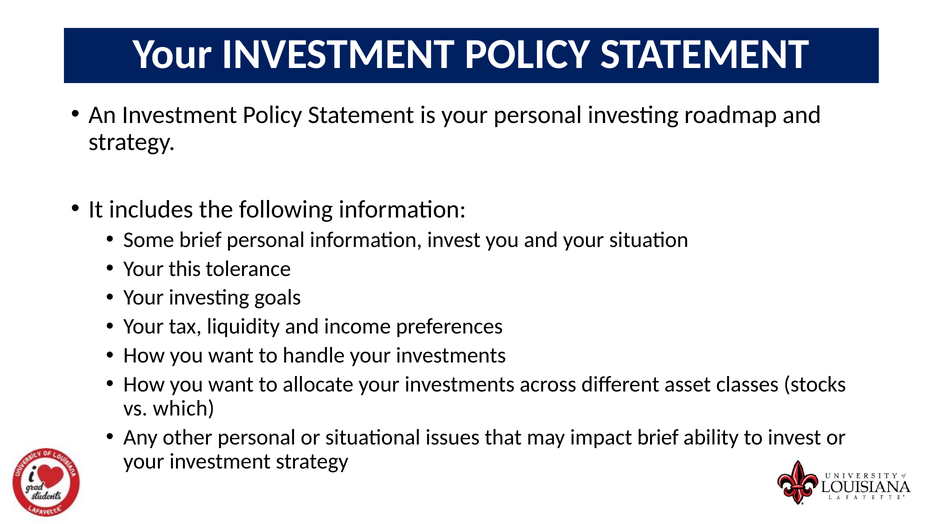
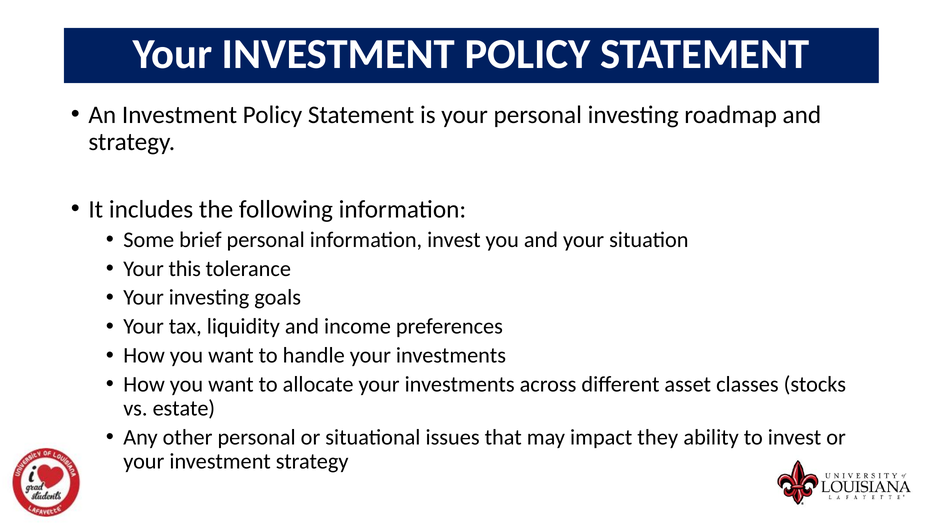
which: which -> estate (184, 408)
impact brief: brief -> they (658, 437)
